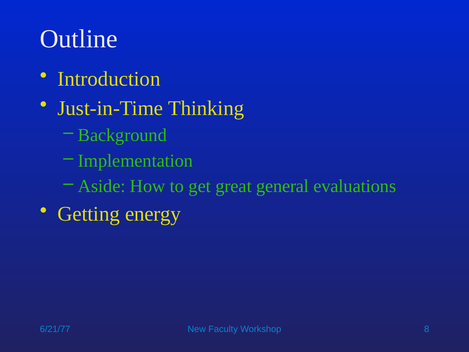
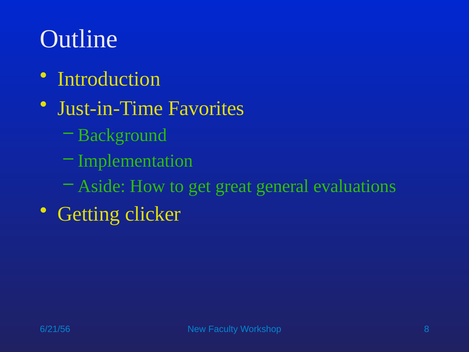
Thinking: Thinking -> Favorites (206, 108)
energy: energy -> clicker (153, 214)
6/21/77: 6/21/77 -> 6/21/56 (55, 329)
